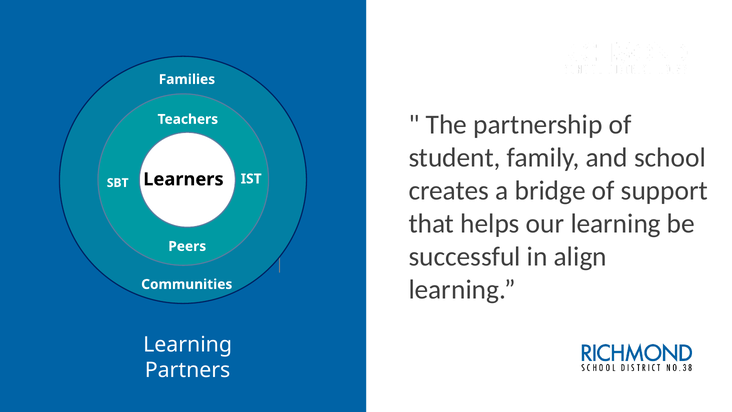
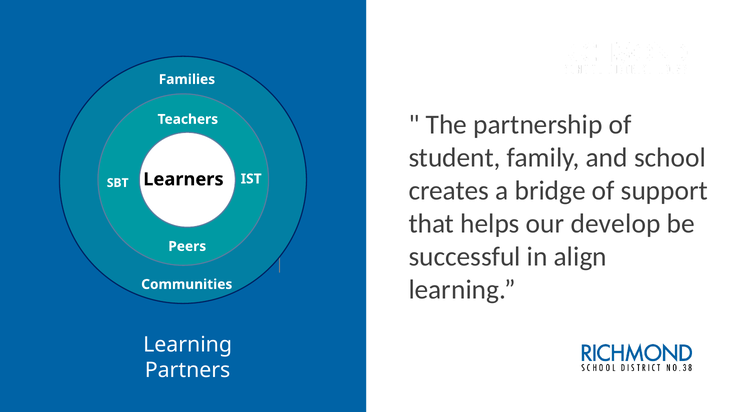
our learning: learning -> develop (616, 224)
